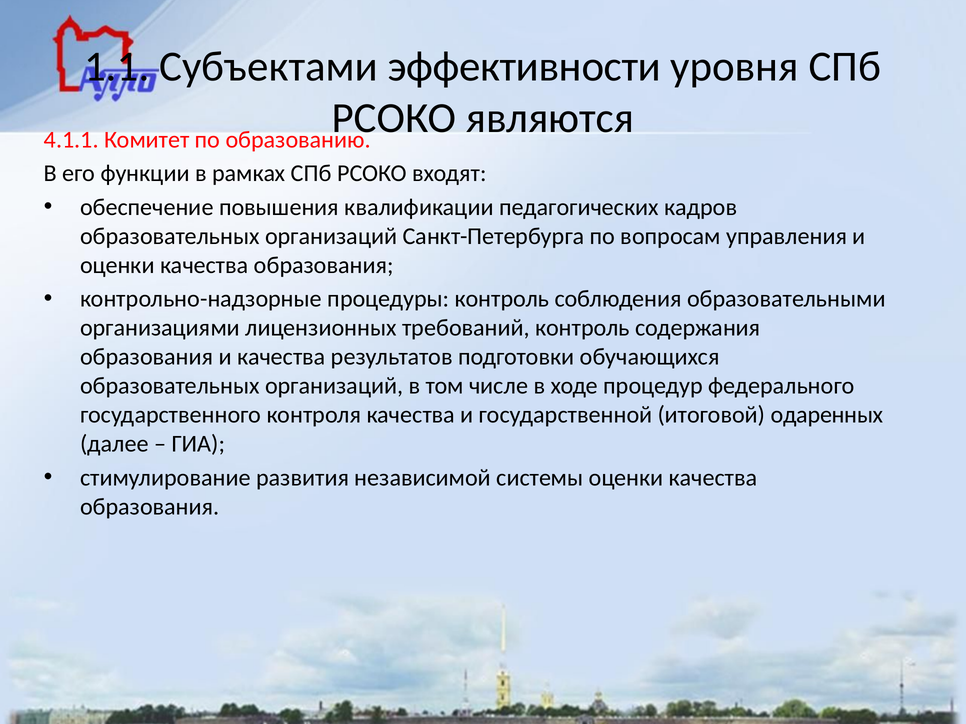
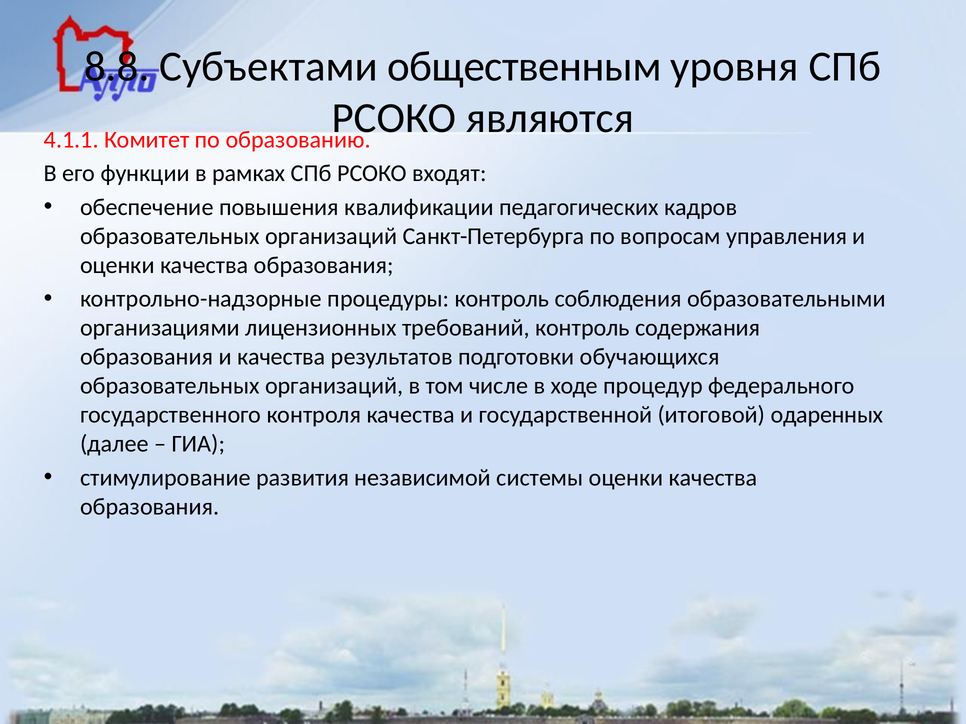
1.1: 1.1 -> 8.8 (117, 67)
эффективности: эффективности -> общественным (524, 67)
